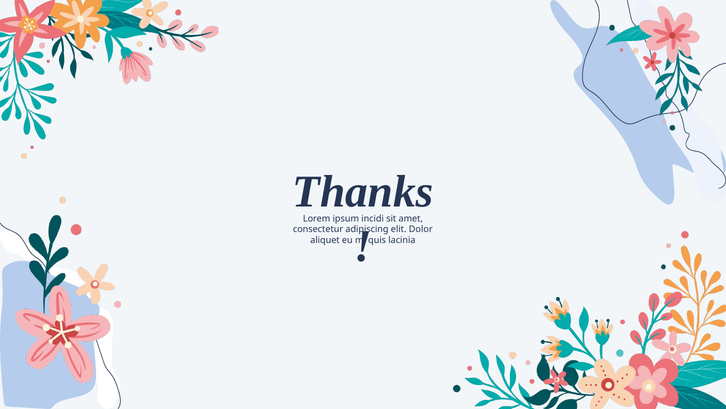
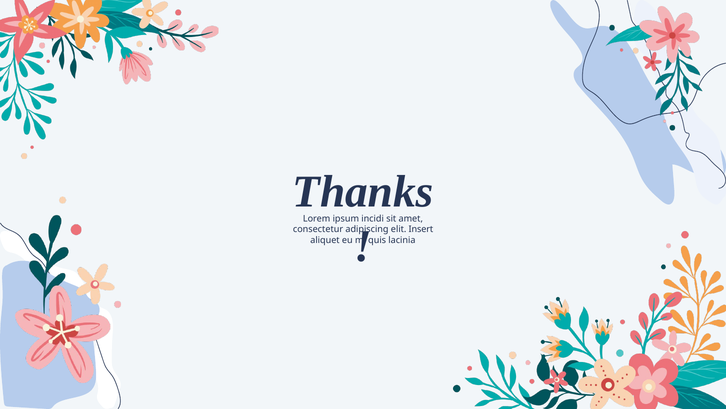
Dolor: Dolor -> Insert (421, 229)
